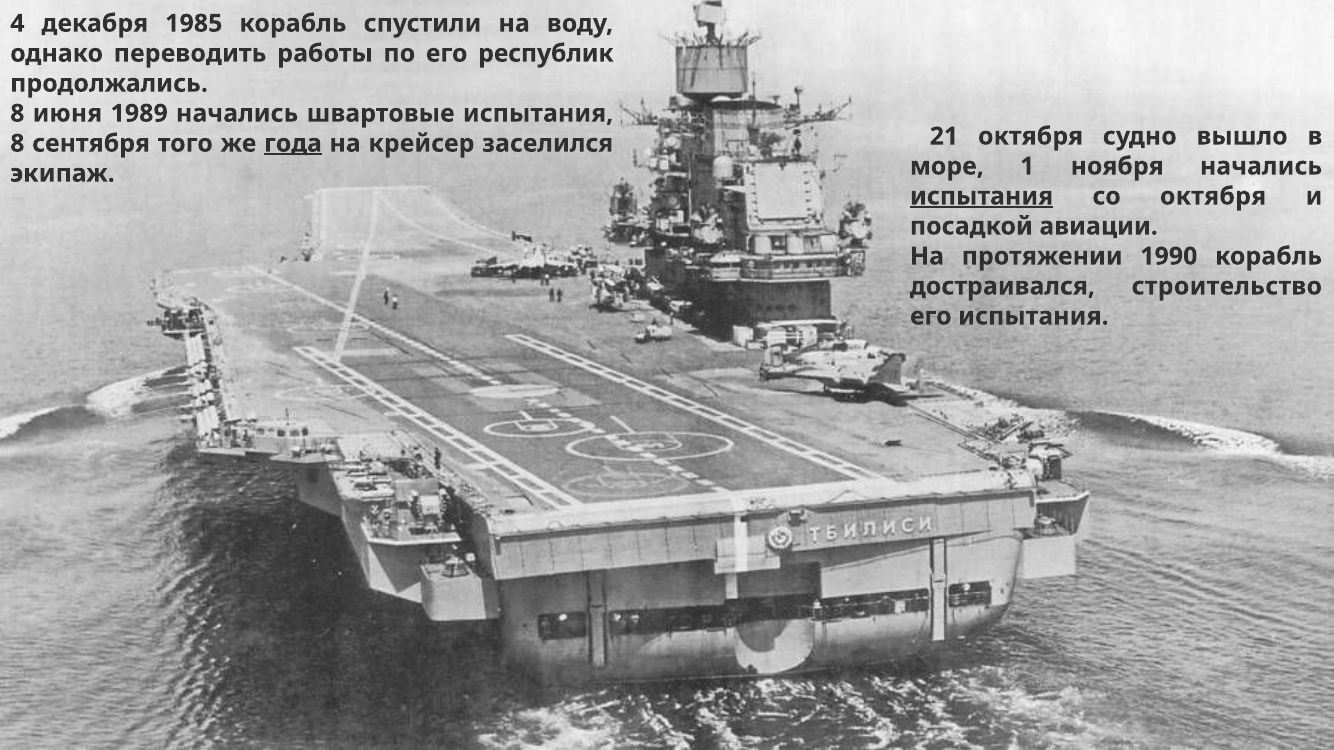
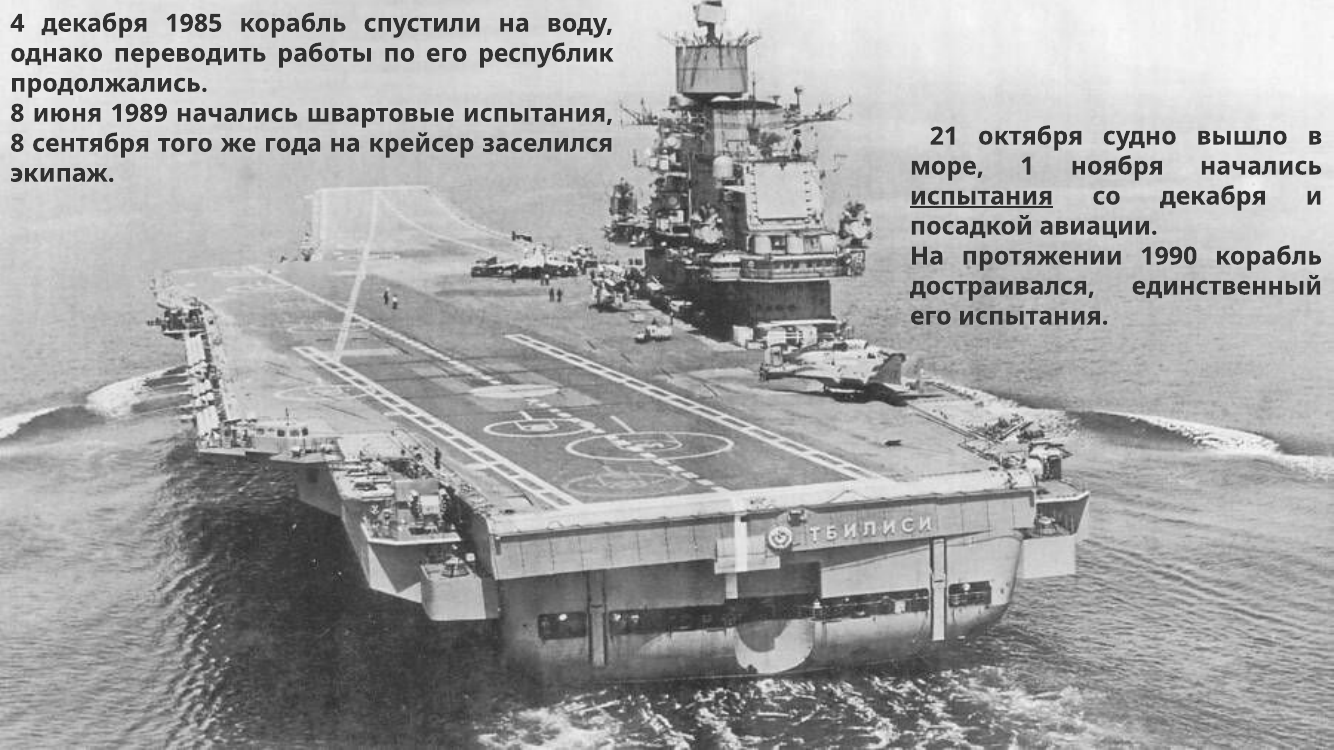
года underline: present -> none (293, 144)
со октября: октября -> декабря (1213, 196)
строительство: строительство -> единственный (1227, 286)
